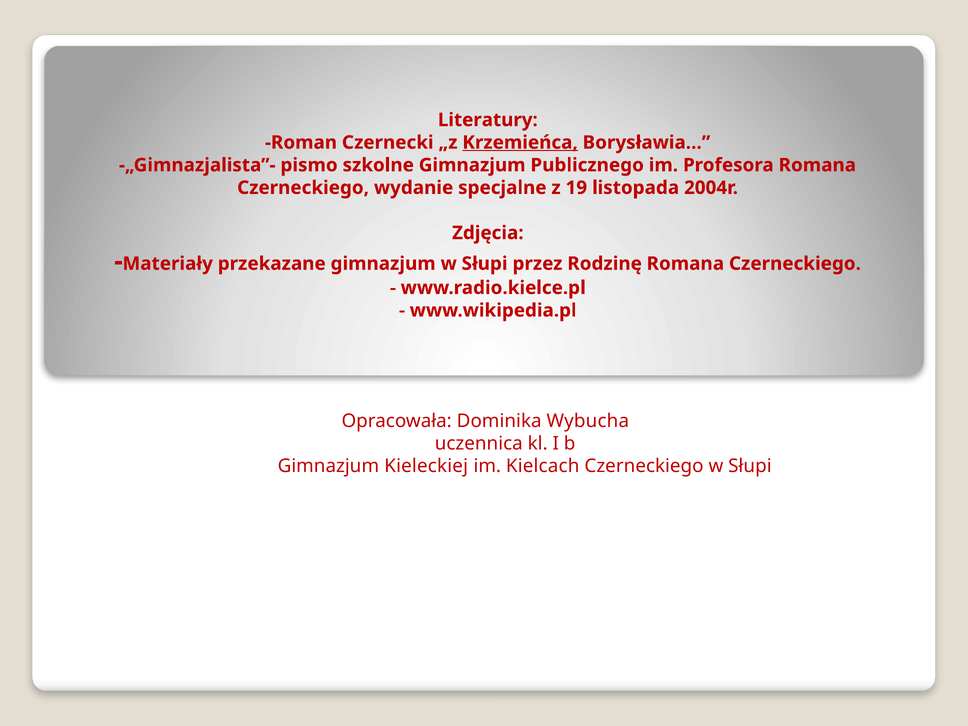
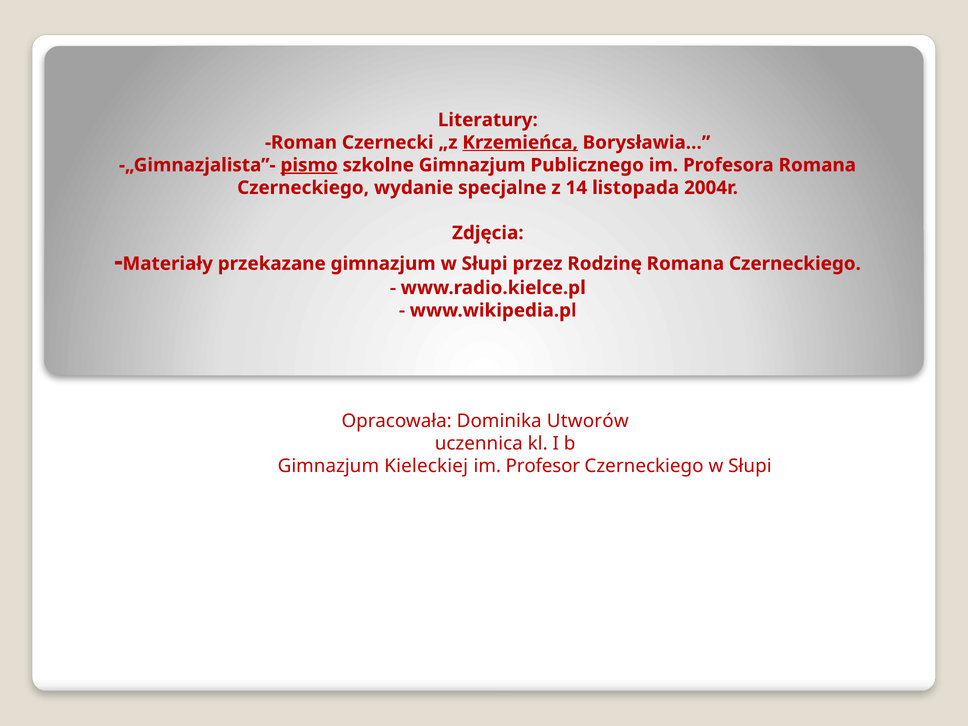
pismo underline: none -> present (309, 165)
19: 19 -> 14 (576, 188)
Wybucha: Wybucha -> Utworów (588, 421)
Kielcach: Kielcach -> Profesor (543, 466)
